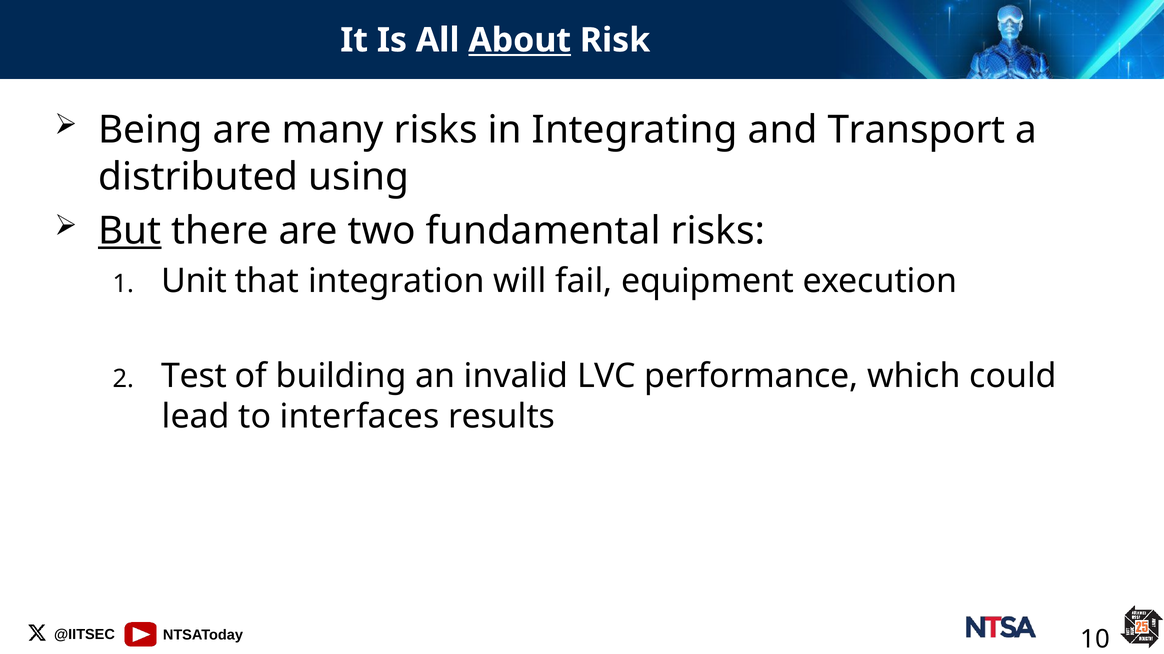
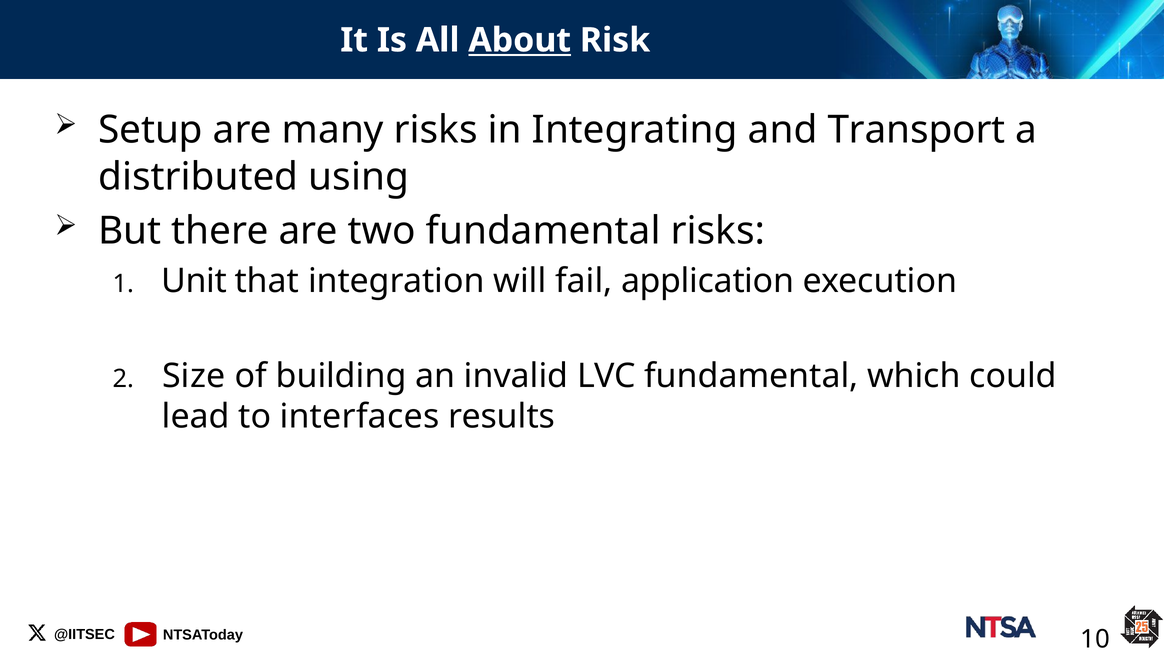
Being: Being -> Setup (151, 130)
But underline: present -> none (130, 231)
equipment: equipment -> application (708, 281)
Test: Test -> Size (194, 376)
LVC performance: performance -> fundamental (751, 376)
